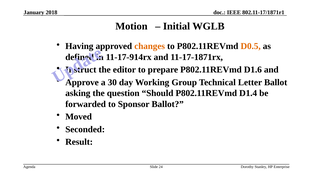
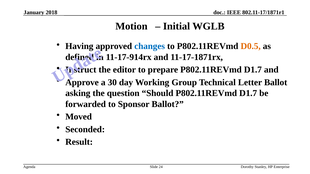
changes colour: orange -> blue (150, 46)
prepare P802.11REVmd D1.6: D1.6 -> D1.7 (253, 70)
Should P802.11REVmd D1.4: D1.4 -> D1.7 (248, 93)
